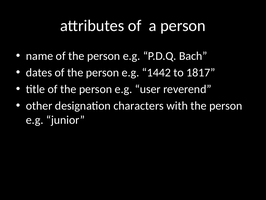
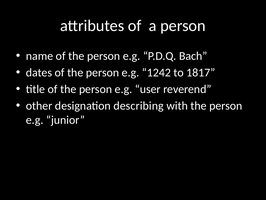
1442: 1442 -> 1242 (156, 72)
characters: characters -> describing (139, 106)
